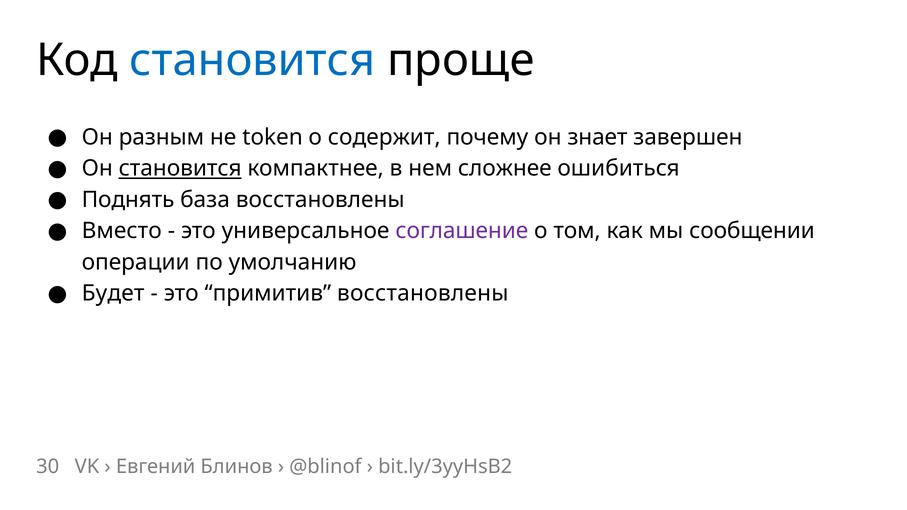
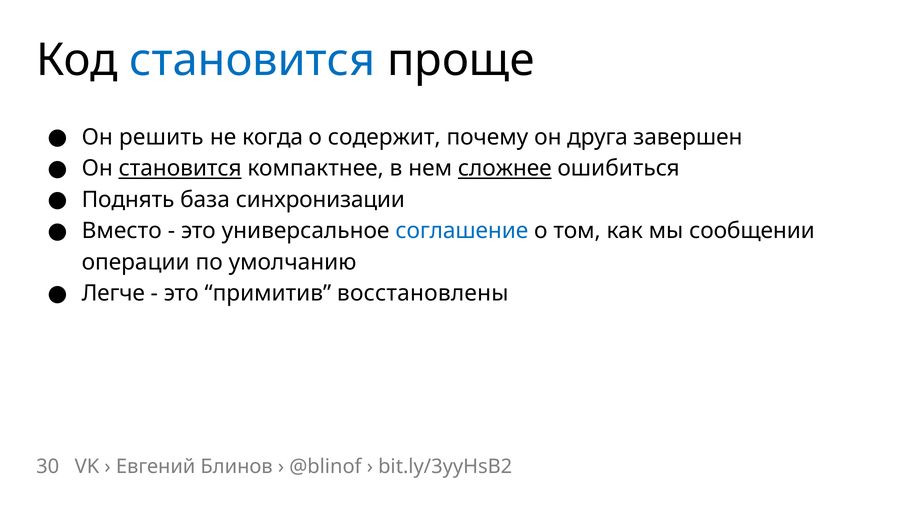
разным: разным -> решить (161, 137)
token: token -> когда (273, 137)
знает: знает -> друга (597, 137)
сложнее underline: none -> present (505, 168)
база восстановлены: восстановлены -> синхронизации (320, 200)
соглашение colour: purple -> blue (462, 231)
Будет: Будет -> Легче (113, 294)
